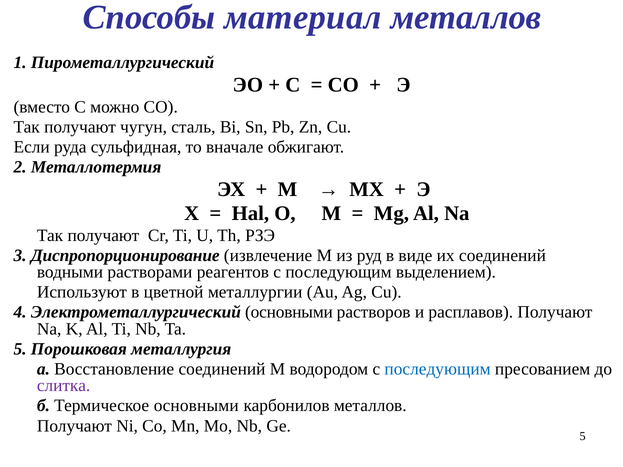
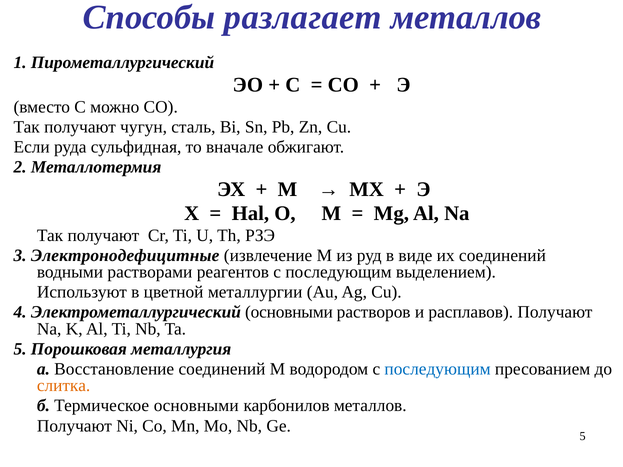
материал: материал -> разлагает (303, 17)
Диспропорционирование: Диспропорционирование -> Электронодефицитные (125, 256)
слитка colour: purple -> orange (64, 386)
